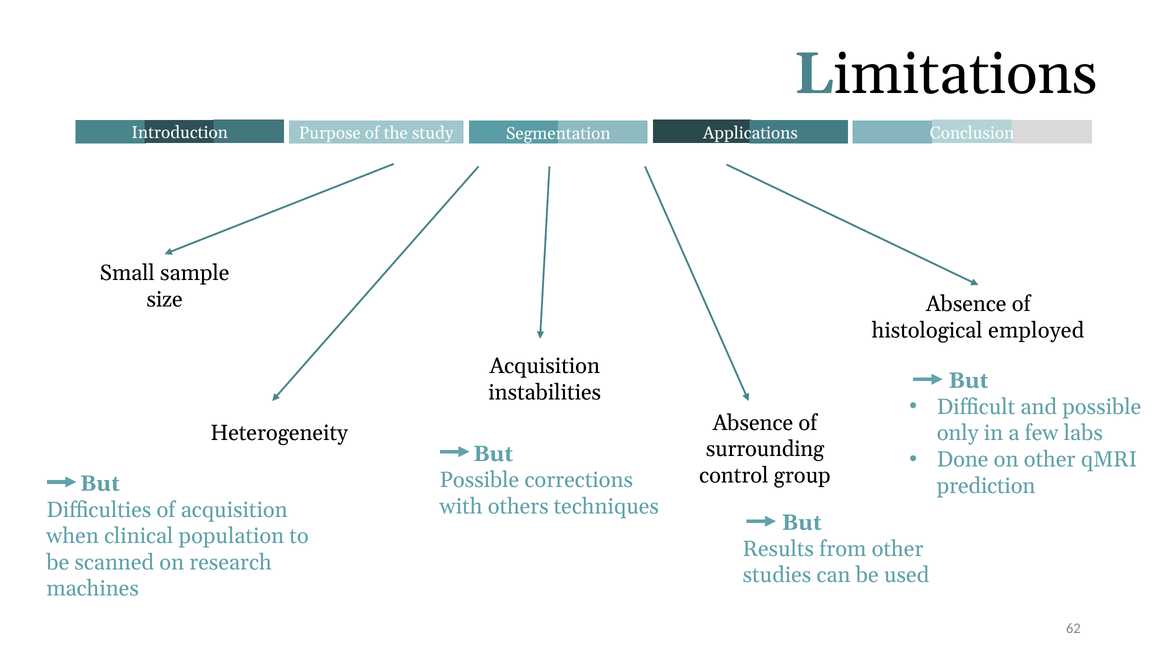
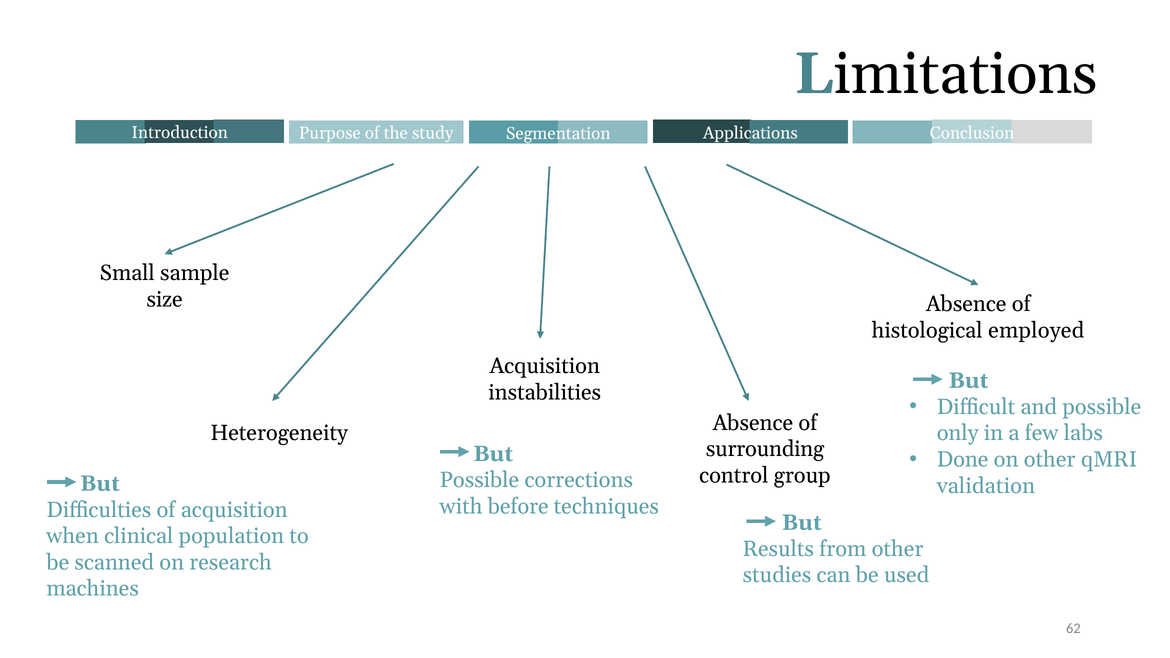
prediction: prediction -> validation (986, 486)
others: others -> before (518, 507)
